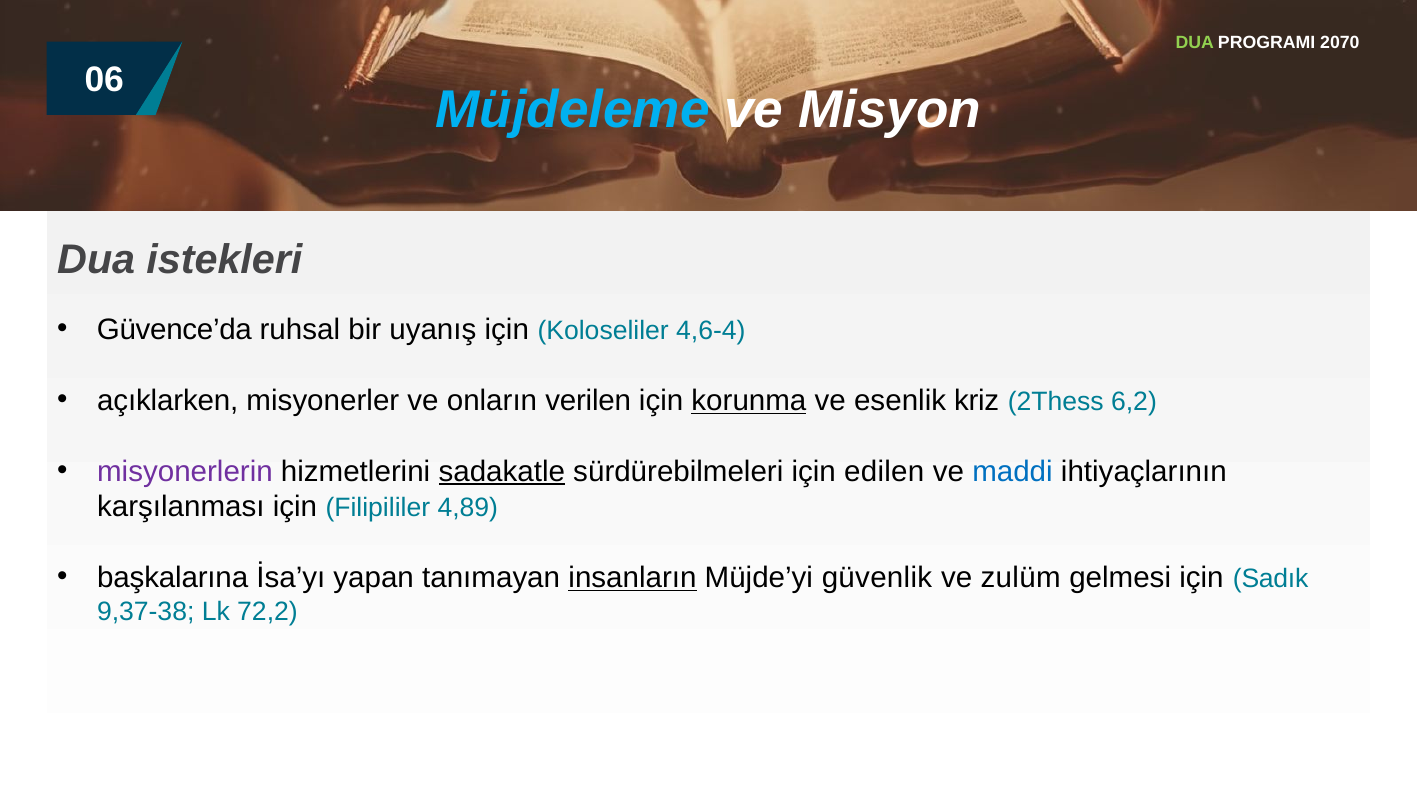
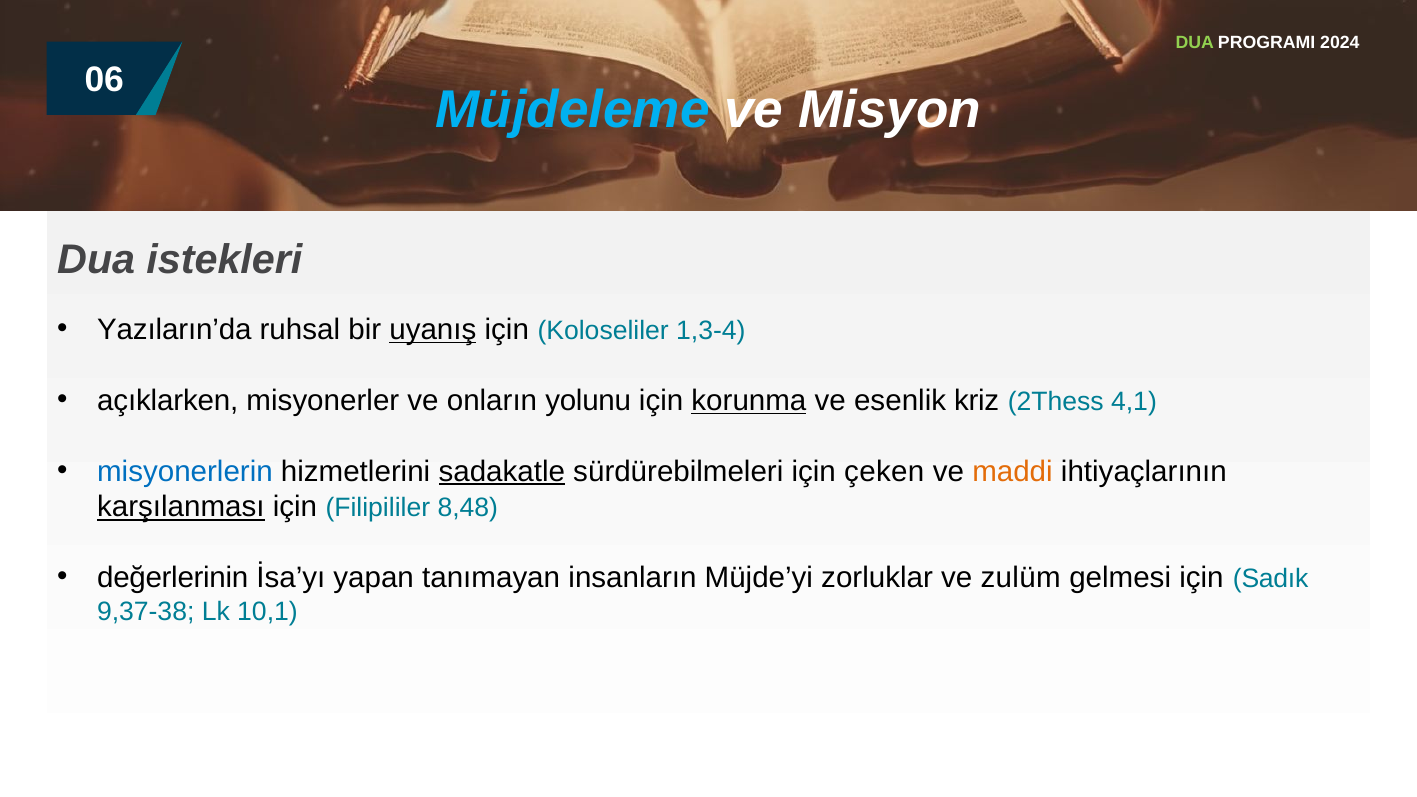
2070: 2070 -> 2024 (1340, 43)
Güvence’da: Güvence’da -> Yazıların’da (174, 330)
uyanış underline: none -> present (433, 330)
4,6-4: 4,6-4 -> 1,3-4 (711, 331)
verilen: verilen -> yolunu (588, 401)
6,2: 6,2 -> 4,1 (1134, 402)
misyonerlerin colour: purple -> blue (185, 472)
edilen: edilen -> çeken (884, 472)
maddi colour: blue -> orange (1012, 472)
karşılanması underline: none -> present (181, 507)
4,89: 4,89 -> 8,48 (468, 508)
başkalarına: başkalarına -> değerlerinin (173, 578)
insanların underline: present -> none (632, 578)
güvenlik: güvenlik -> zorluklar (877, 578)
72,2: 72,2 -> 10,1 (267, 611)
